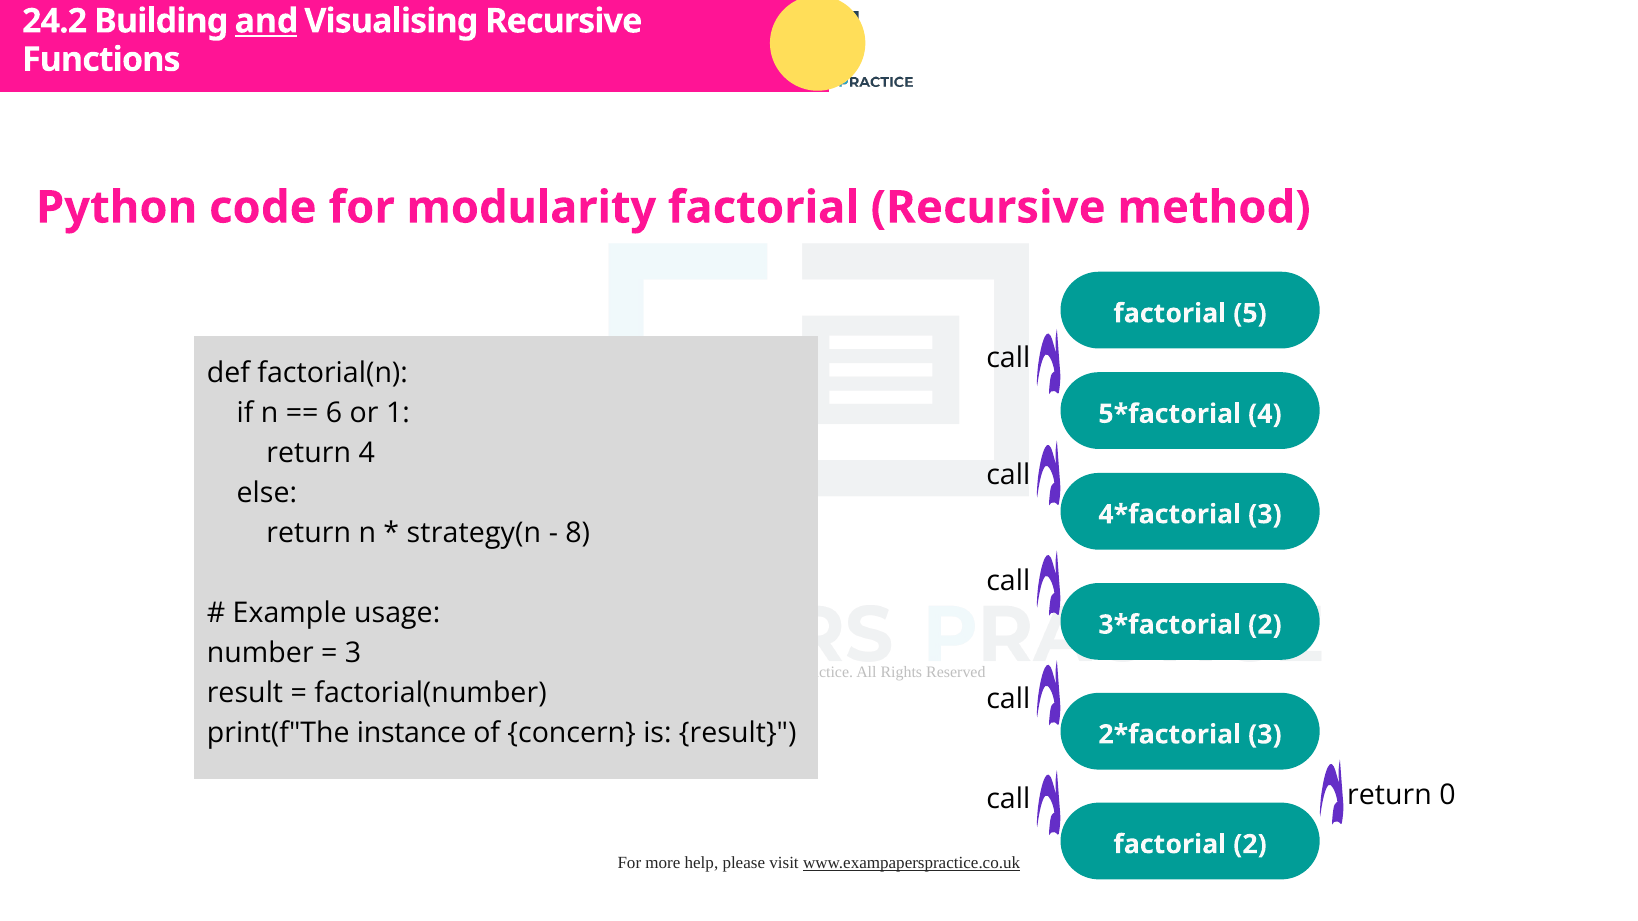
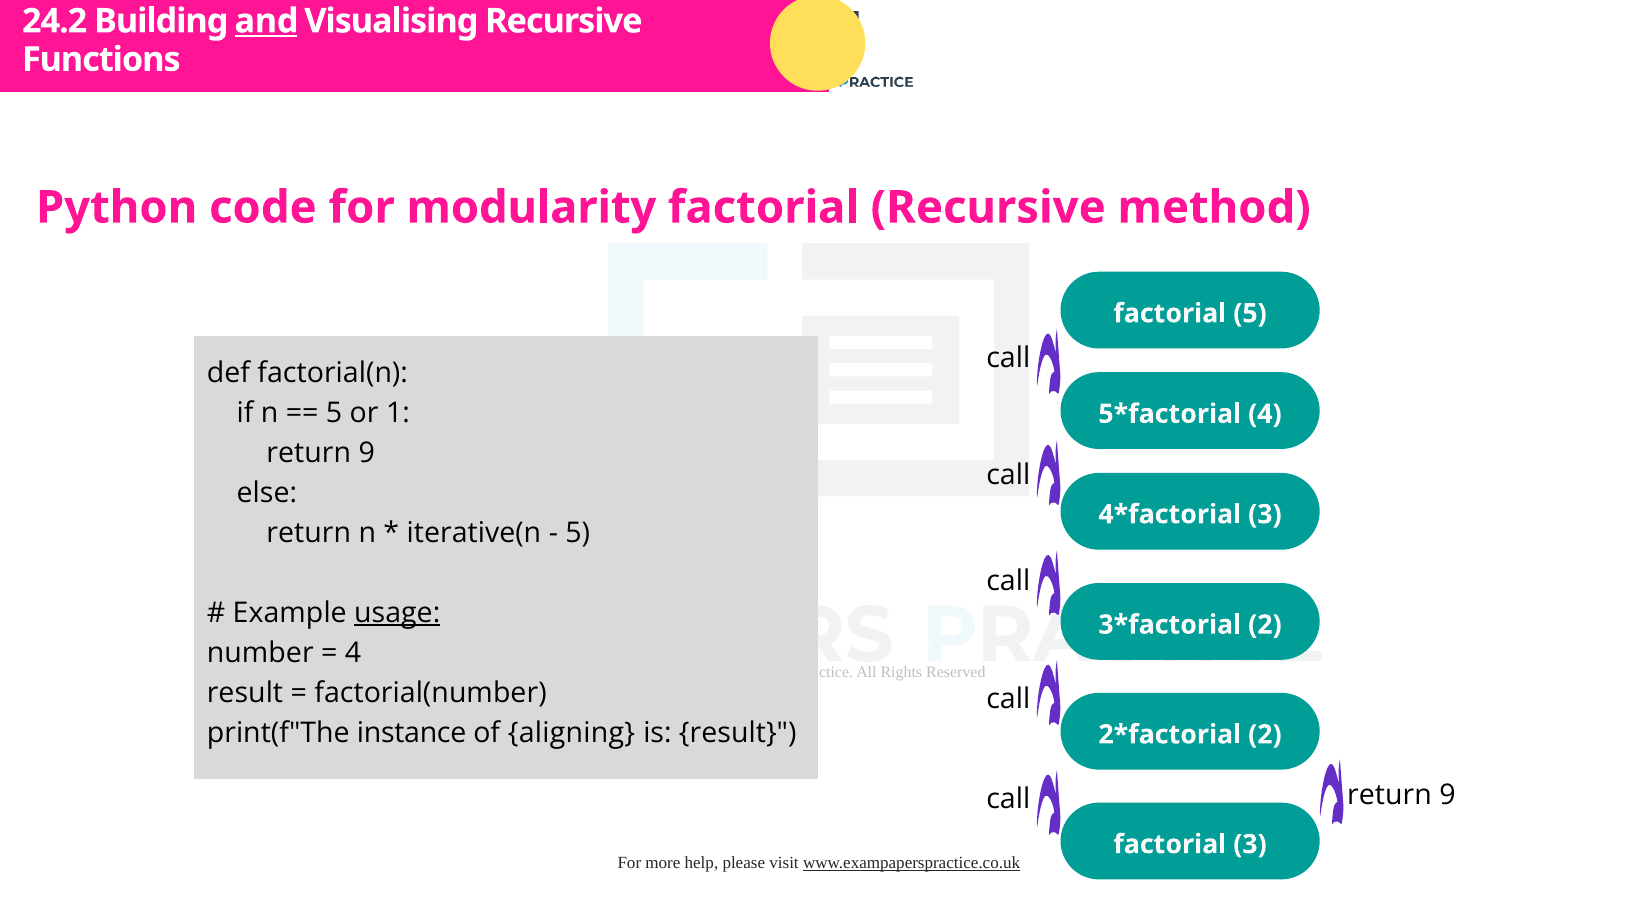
6: 6 -> 5 (334, 413)
4: 4 -> 9 (367, 453)
strategy(n: strategy(n -> iterative(n (474, 533)
8: 8 -> 5 (578, 533)
usage underline: none -> present (397, 613)
3: 3 -> 4 (353, 653)
concern: concern -> aligning (571, 733)
3: 3 -> 2 (1265, 735)
call return 0: 0 -> 9 (1448, 795)
factorial 2: 2 -> 3 (1250, 845)
